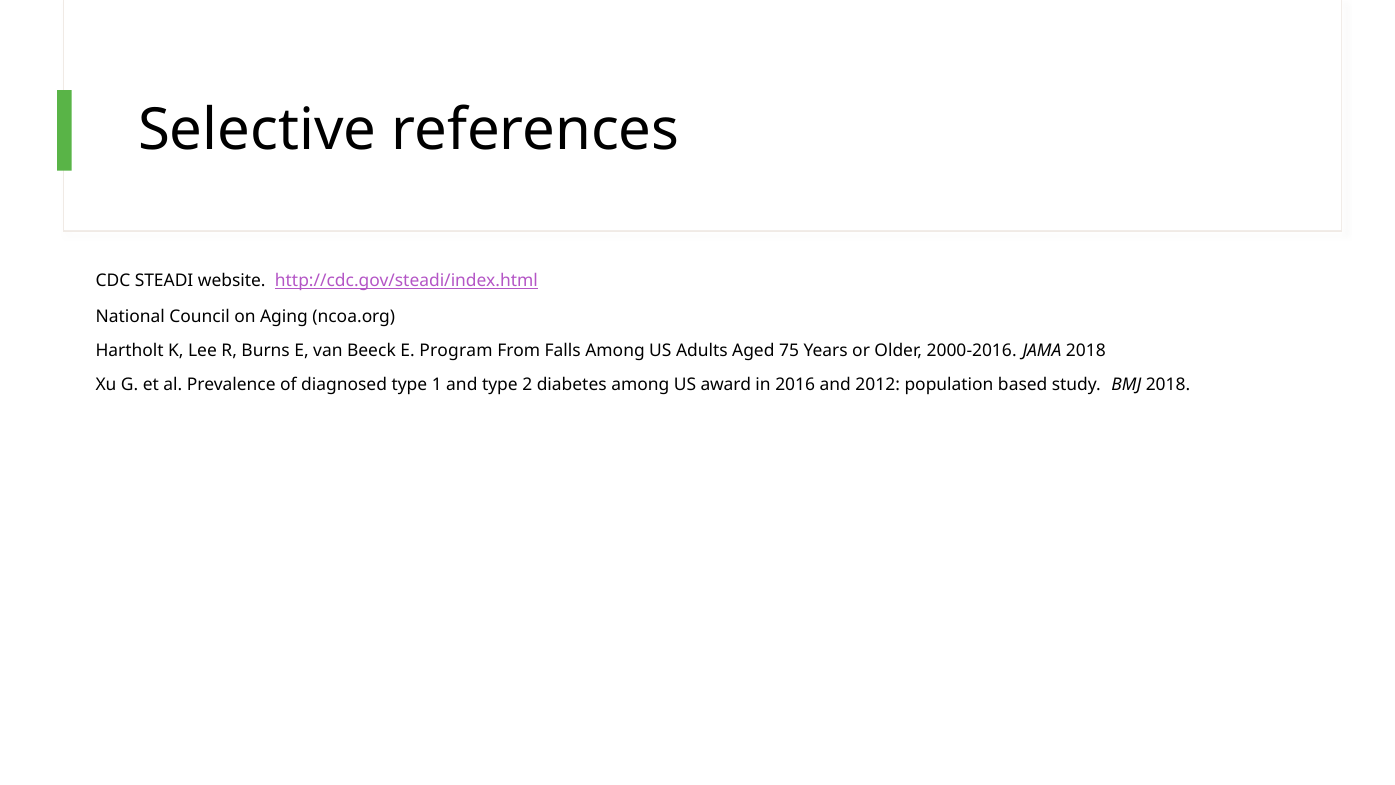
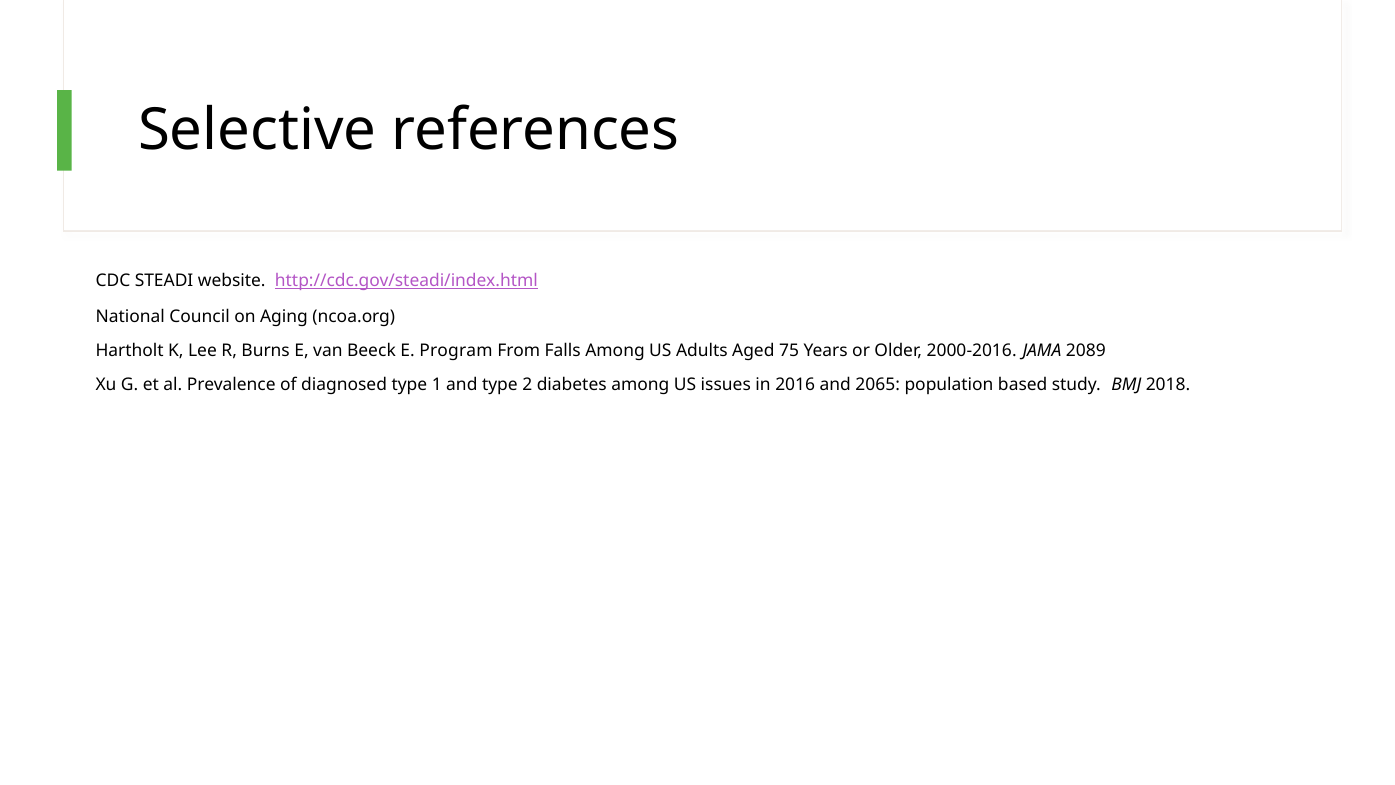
JAMA 2018: 2018 -> 2089 (1086, 351)
award: award -> issues (726, 385)
2012: 2012 -> 2065 (878, 385)
